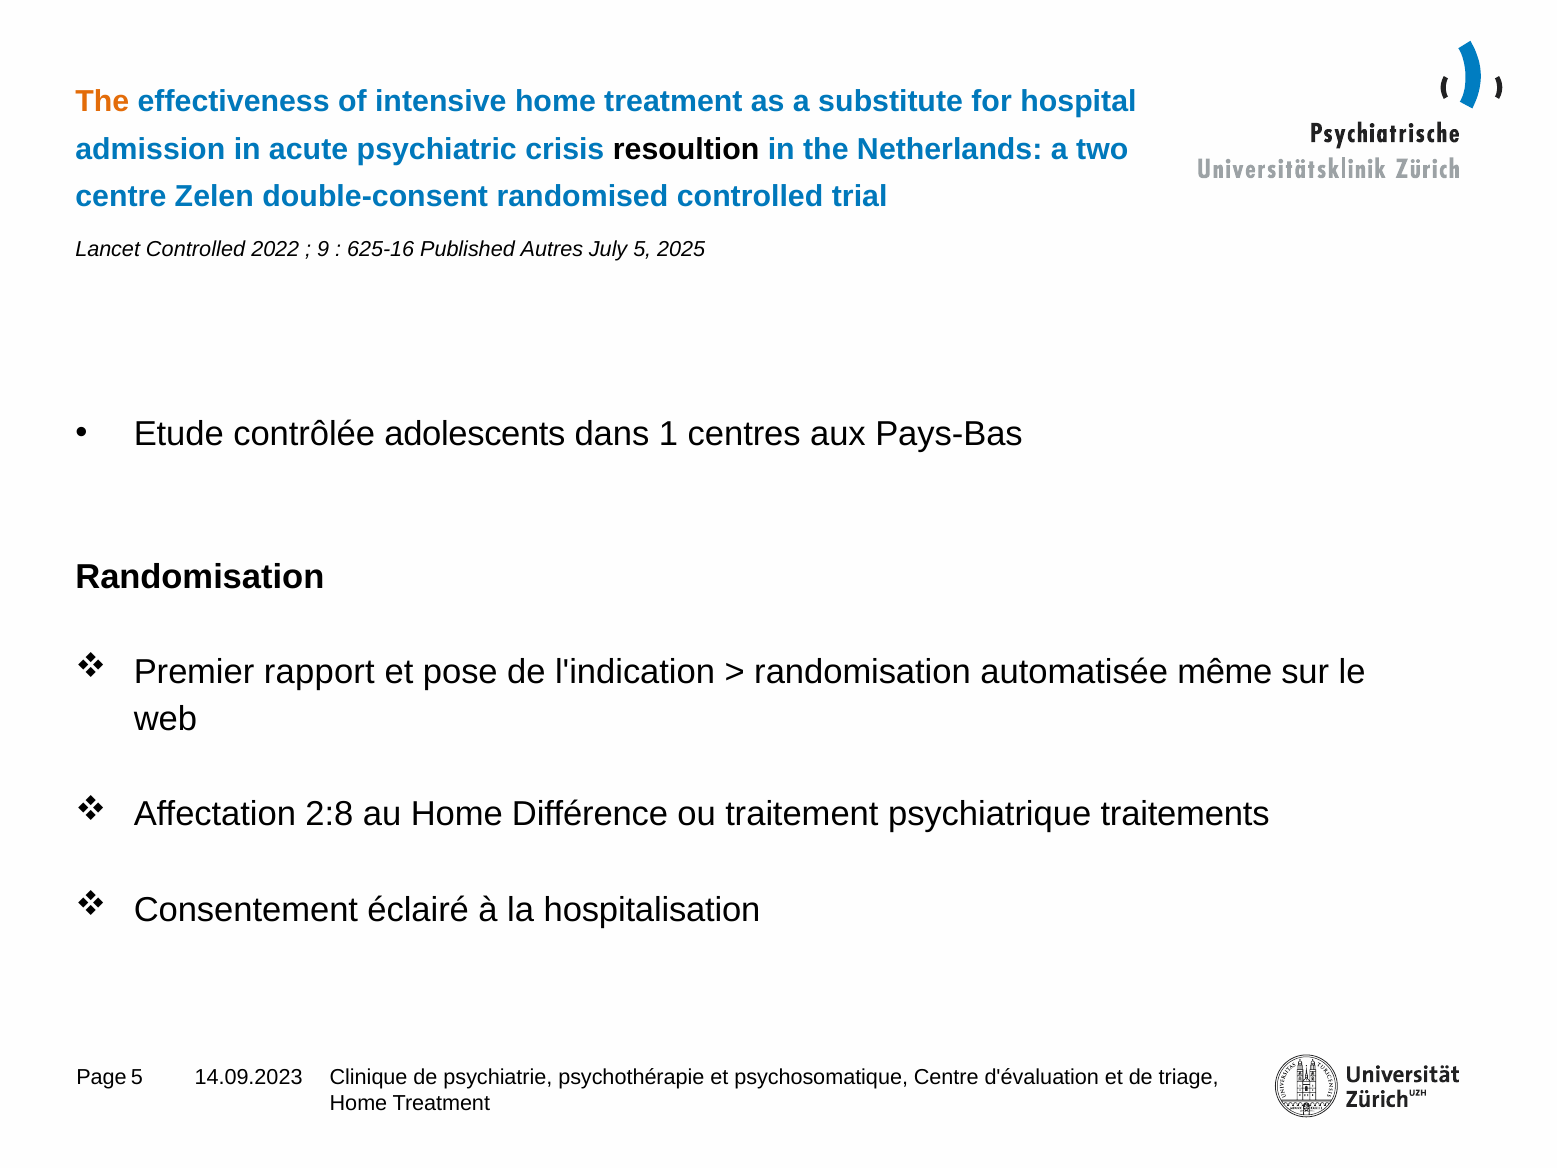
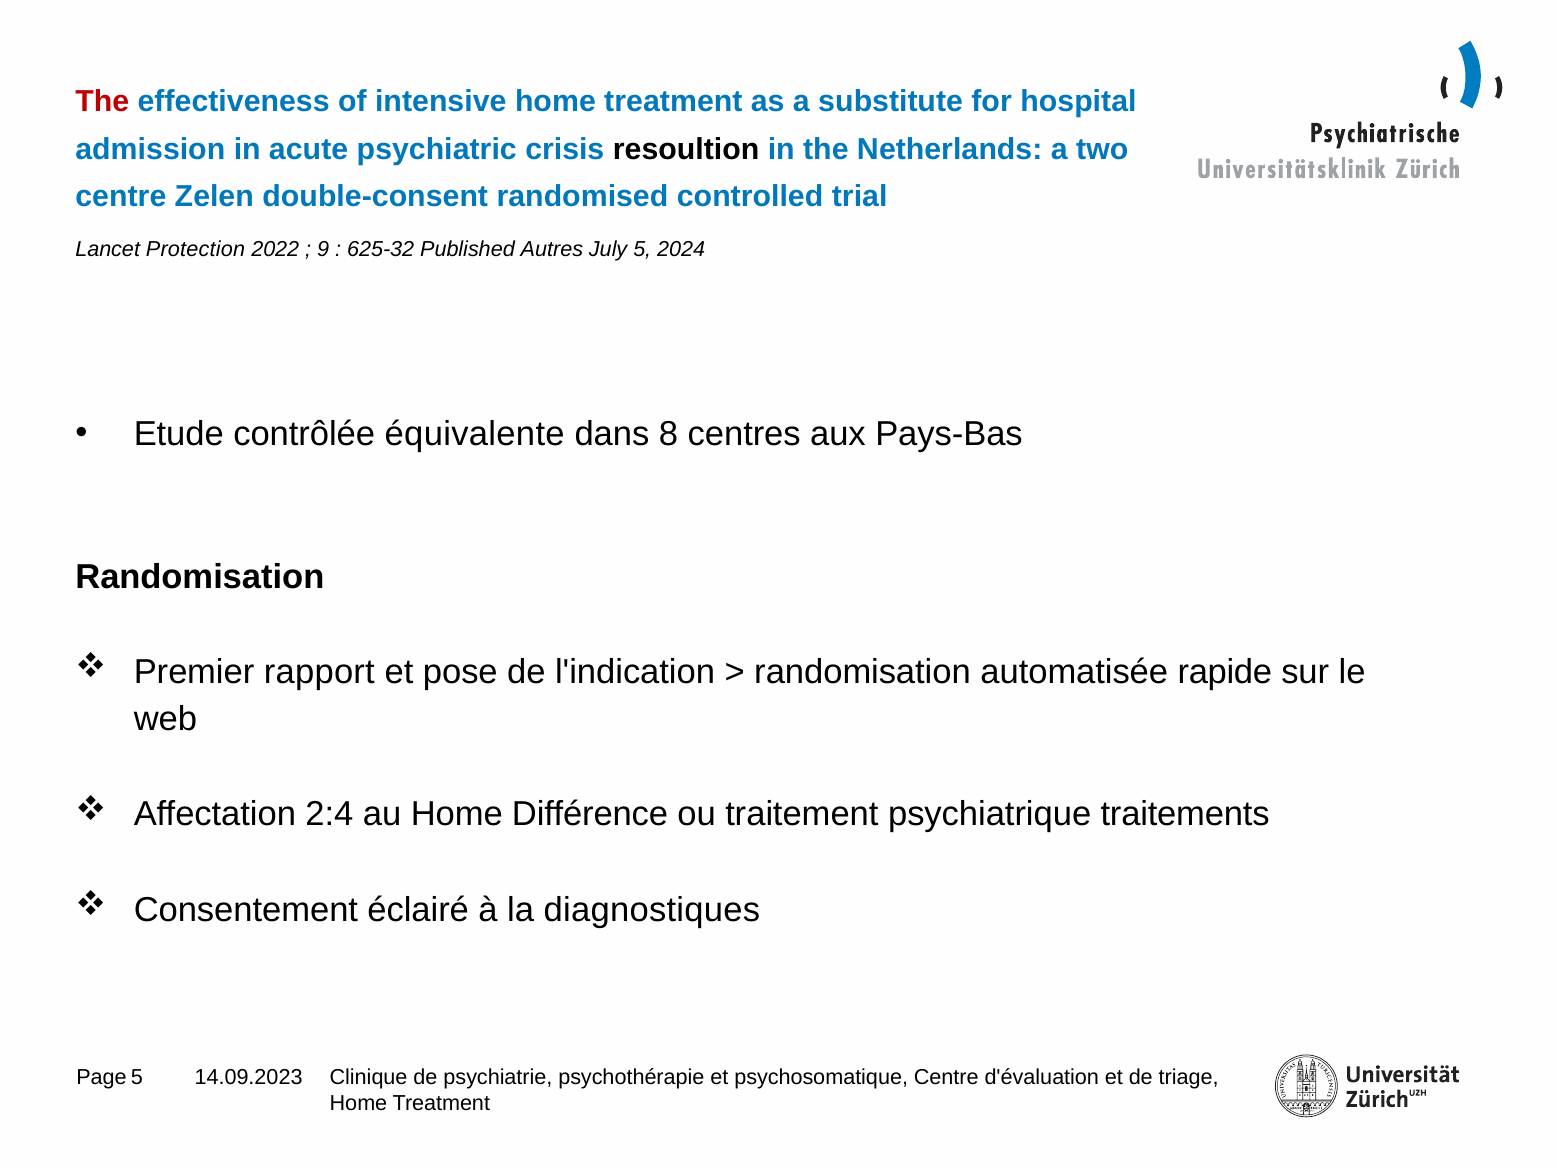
The colour: orange -> red (102, 102)
Lancet Controlled: Controlled -> Protection (196, 249)
625-16: 625-16 -> 625-32 (381, 249)
2025: 2025 -> 2024 (681, 249)
adolescents: adolescents -> équivalente (475, 434)
1: 1 -> 8 (668, 434)
même: même -> rapide (1225, 672)
2:8: 2:8 -> 2:4 (329, 814)
hospitalisation: hospitalisation -> diagnostiques (652, 910)
